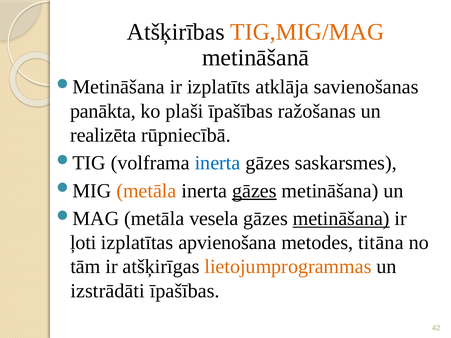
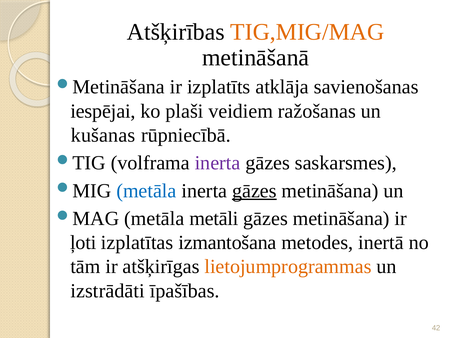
panākta: panākta -> iespējai (103, 111)
plaši īpašības: īpašības -> veidiem (241, 111)
realizēta: realizēta -> kušanas (103, 135)
inerta colour: blue -> purple (218, 163)
metāla colour: orange -> blue (146, 191)
vesela: vesela -> metāli (214, 219)
metināšana underline: present -> none (341, 219)
apvienošana: apvienošana -> izmantošana (227, 243)
titāna: titāna -> inertā (381, 243)
